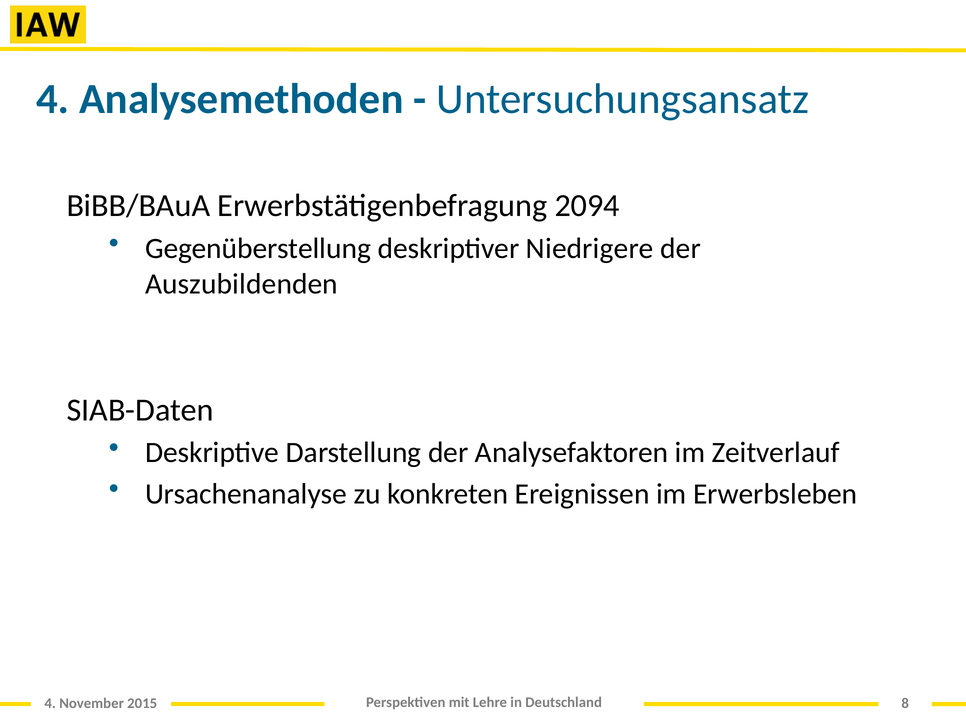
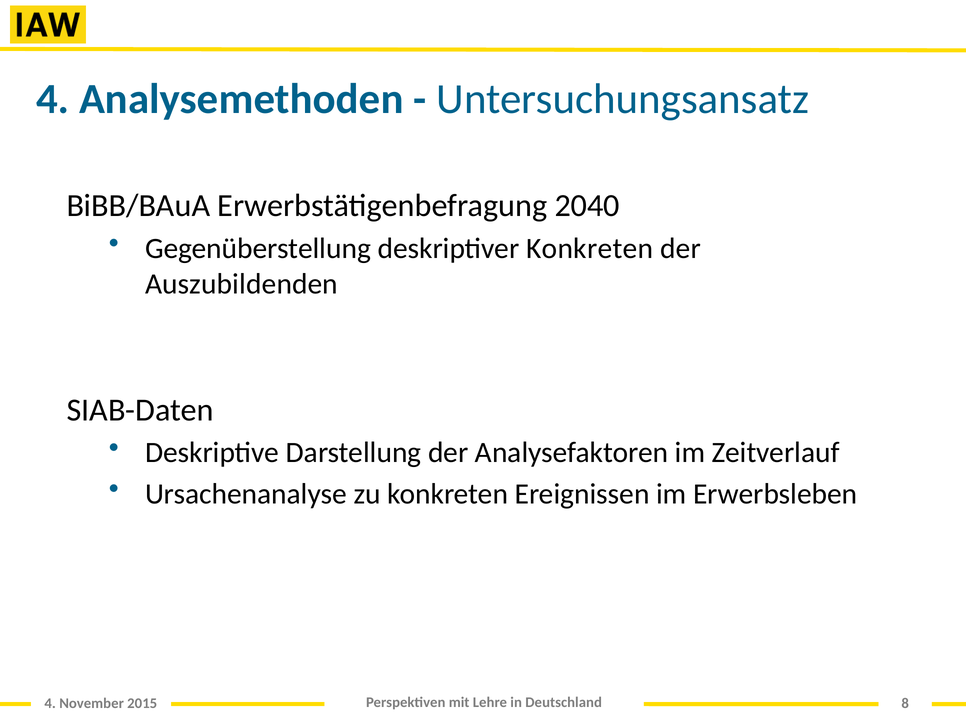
2094: 2094 -> 2040 (587, 206)
deskriptiver Niedrigere: Niedrigere -> Konkreten (590, 249)
